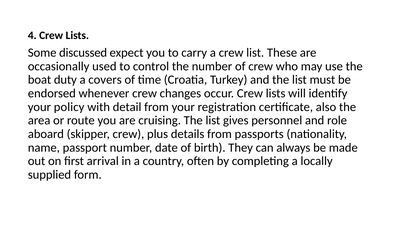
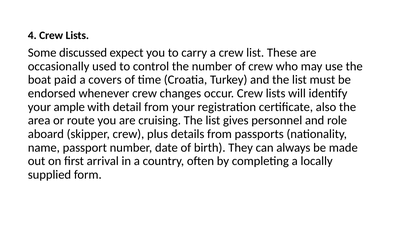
duty: duty -> paid (65, 80)
policy: policy -> ample (69, 107)
